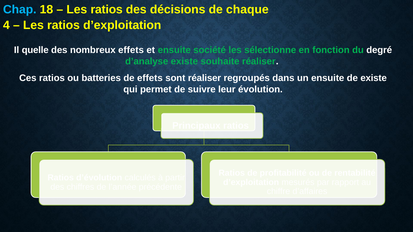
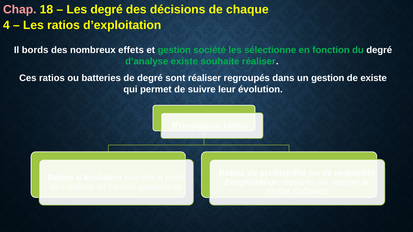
Chap colour: light blue -> pink (20, 10)
ratios: ratios -> degré (107, 10)
quelle: quelle -> bords (35, 50)
et ensuite: ensuite -> gestion (174, 50)
de effets: effets -> degré (150, 78)
un ensuite: ensuite -> gestion (328, 78)
